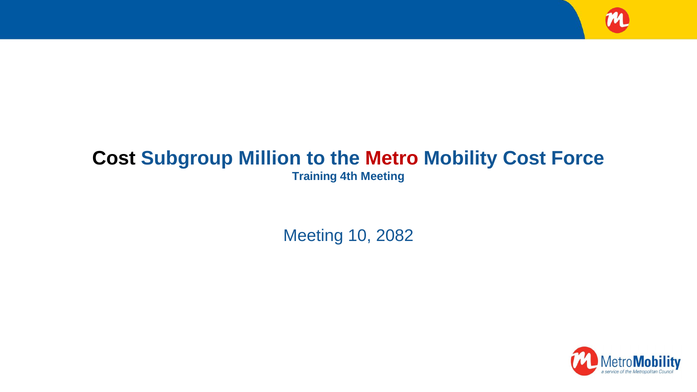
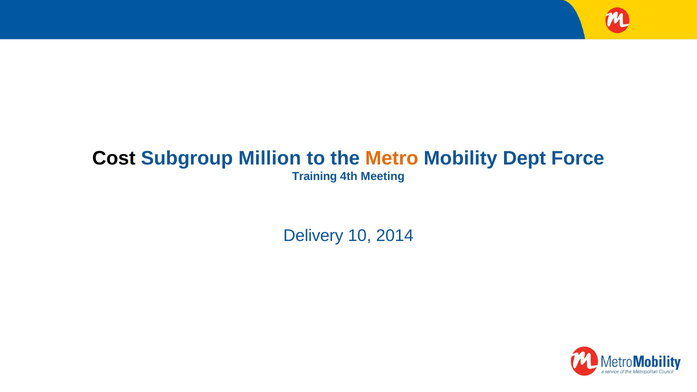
Metro colour: red -> orange (392, 158)
Mobility Cost: Cost -> Dept (524, 158)
Meeting: Meeting -> Delivery (313, 236)
2082: 2082 -> 2014 (395, 236)
